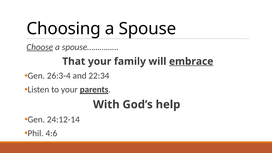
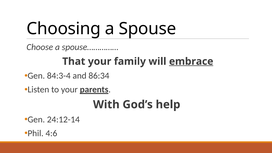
Choose underline: present -> none (40, 47)
26:3-4: 26:3-4 -> 84:3-4 (59, 76)
22:34: 22:34 -> 86:34 (99, 76)
